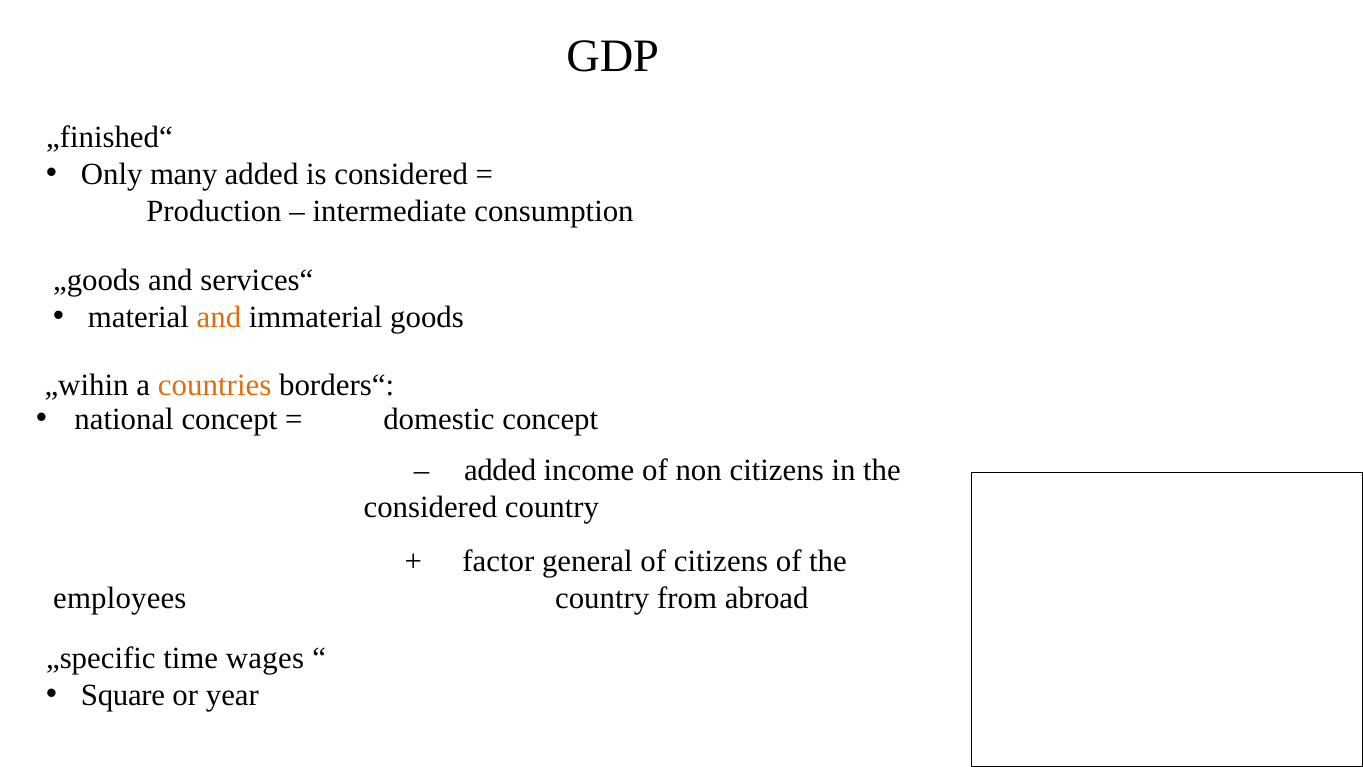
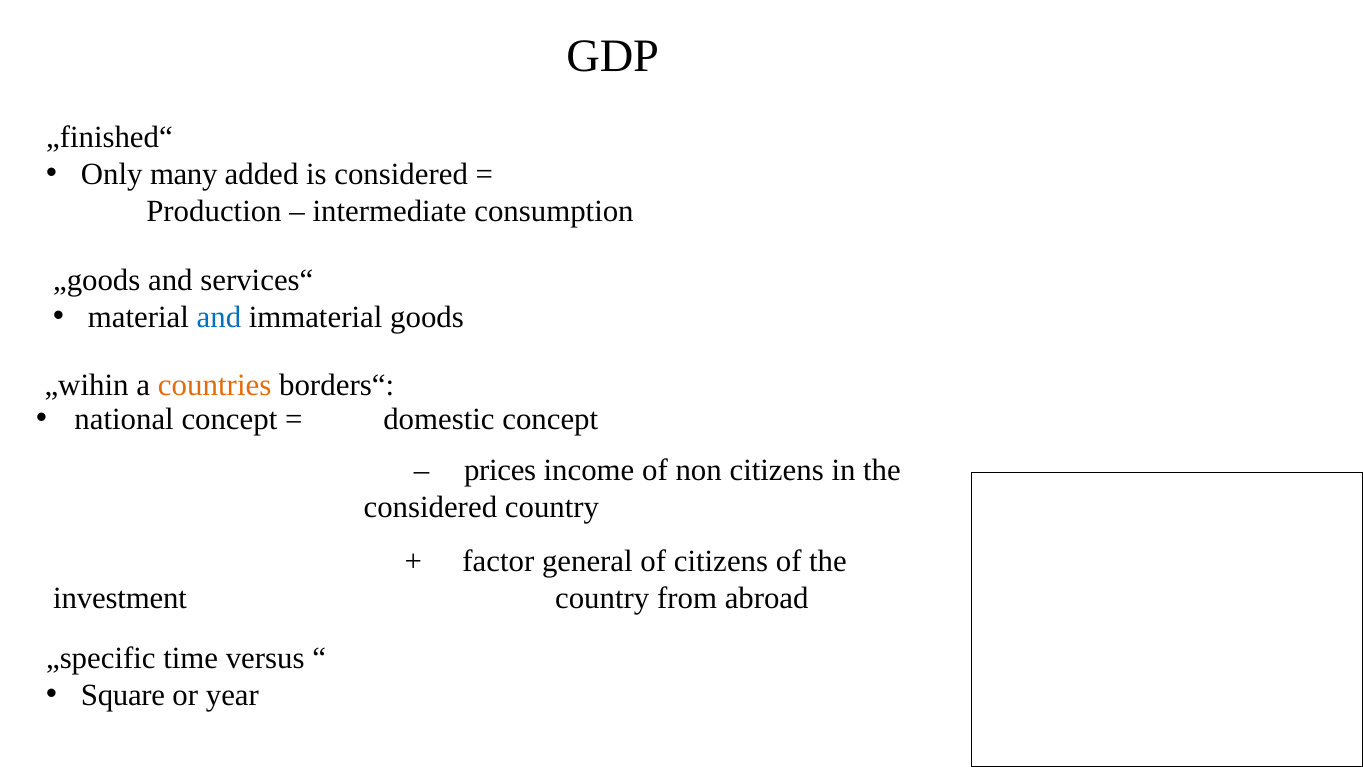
and colour: orange -> blue (219, 317)
added: added -> prices (500, 470)
employees: employees -> investment (120, 598)
wages: wages -> versus (265, 658)
